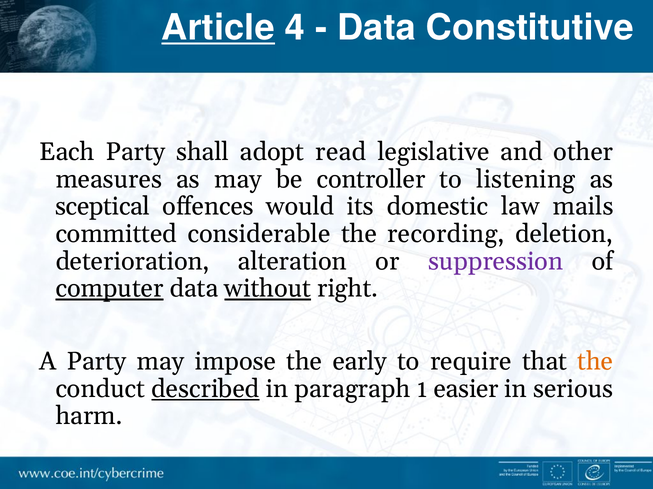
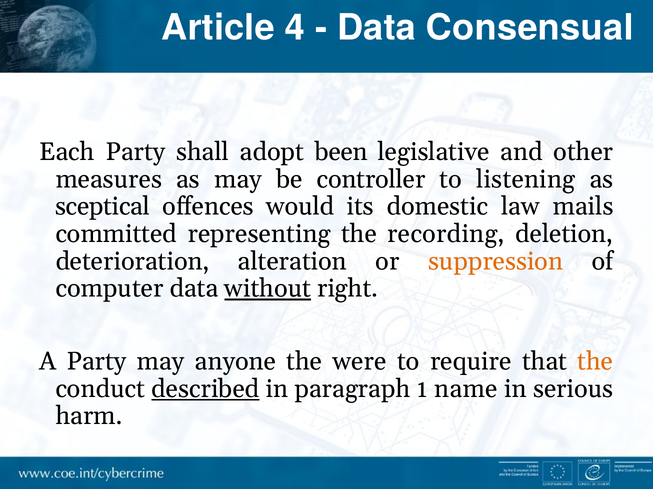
Article underline: present -> none (218, 28)
Constitutive: Constitutive -> Consensual (530, 28)
read: read -> been (341, 152)
considerable: considerable -> representing (259, 234)
suppression colour: purple -> orange (496, 262)
computer underline: present -> none (109, 289)
impose: impose -> anyone (235, 362)
early: early -> were (360, 362)
easier: easier -> name (466, 389)
